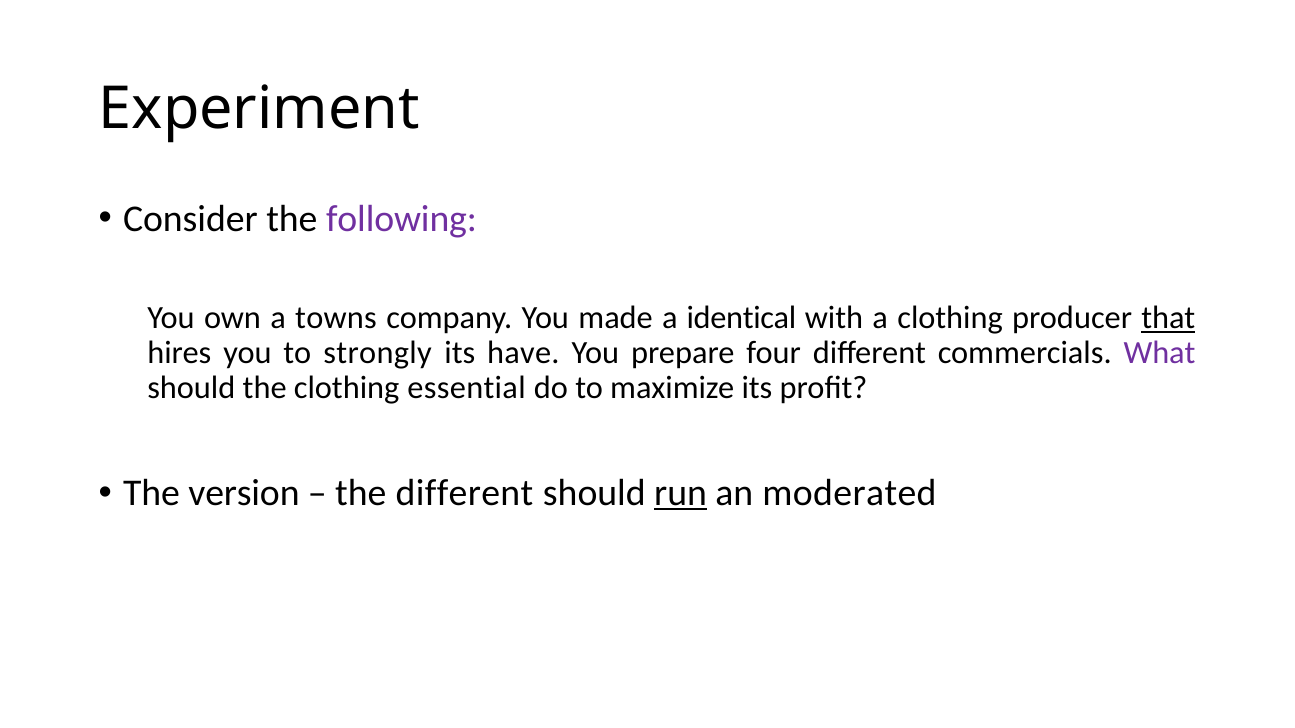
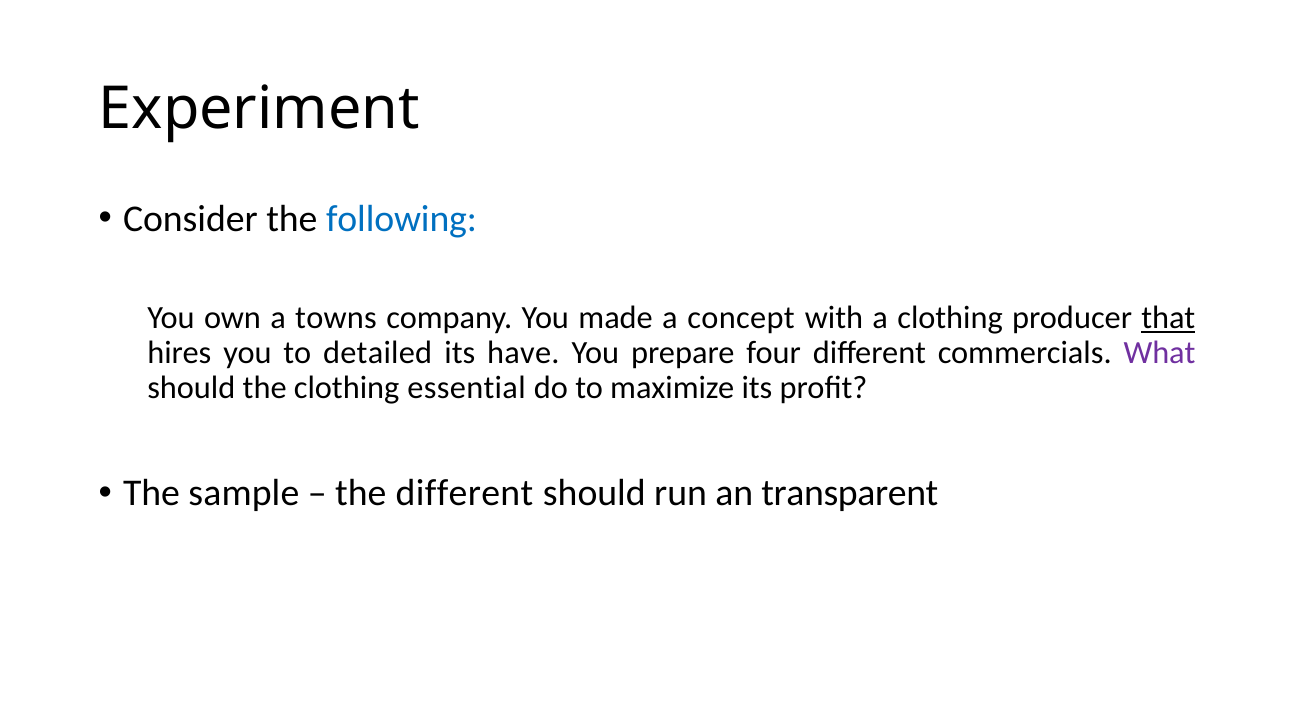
following colour: purple -> blue (401, 219)
identical: identical -> concept (741, 318)
strongly: strongly -> detailed (378, 353)
version: version -> sample (244, 493)
run underline: present -> none (681, 493)
moderated: moderated -> transparent (850, 493)
